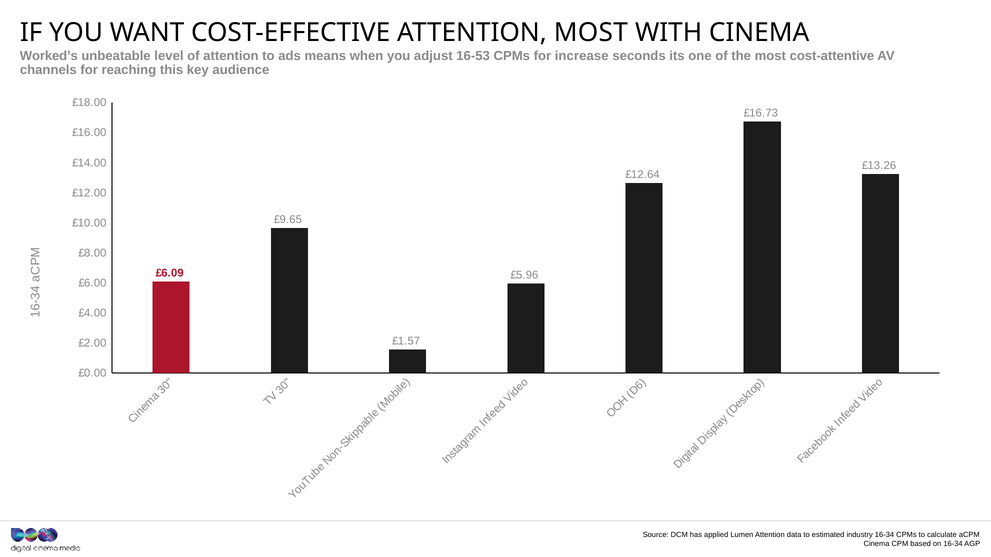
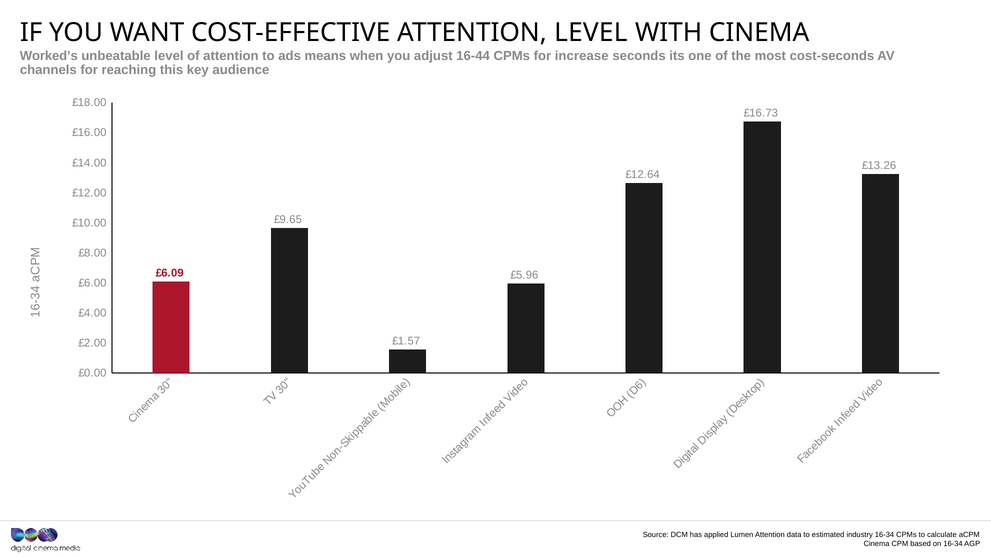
ATTENTION MOST: MOST -> LEVEL (591, 33)
16-53: 16-53 -> 16-44 (473, 56)
cost-attentive: cost-attentive -> cost-seconds (832, 56)
